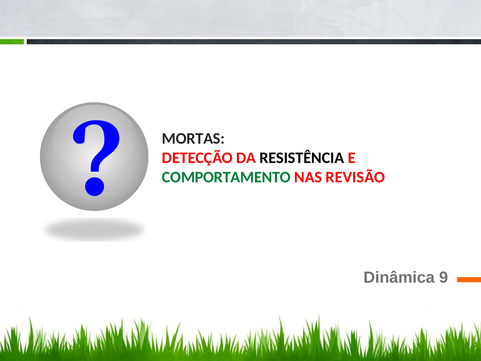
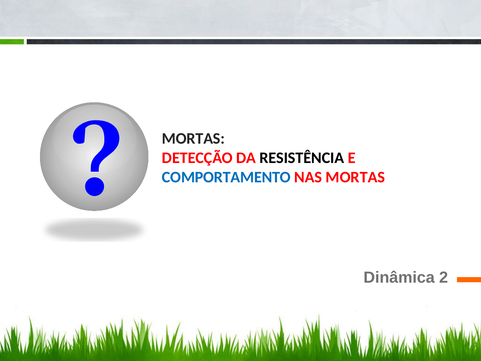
COMPORTAMENTO colour: green -> blue (226, 177)
NAS REVISÃO: REVISÃO -> MORTAS (355, 177)
9: 9 -> 2 (444, 277)
